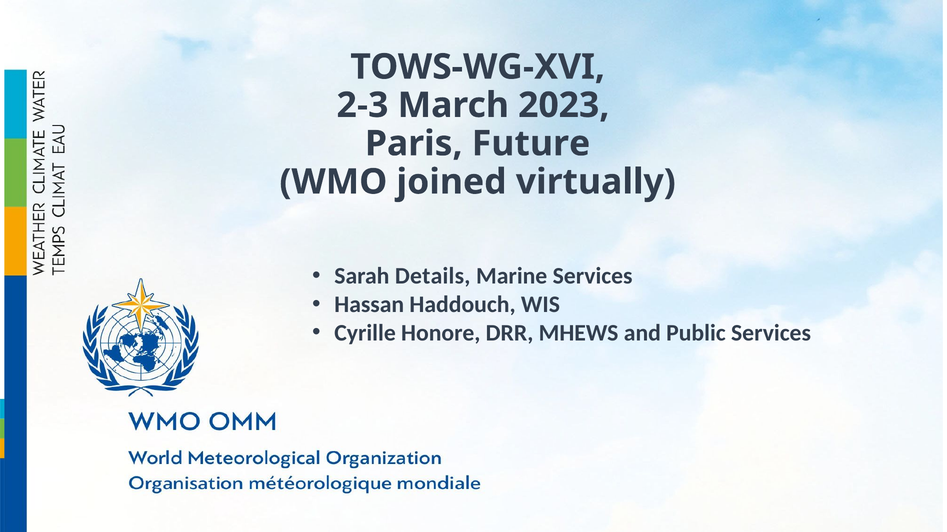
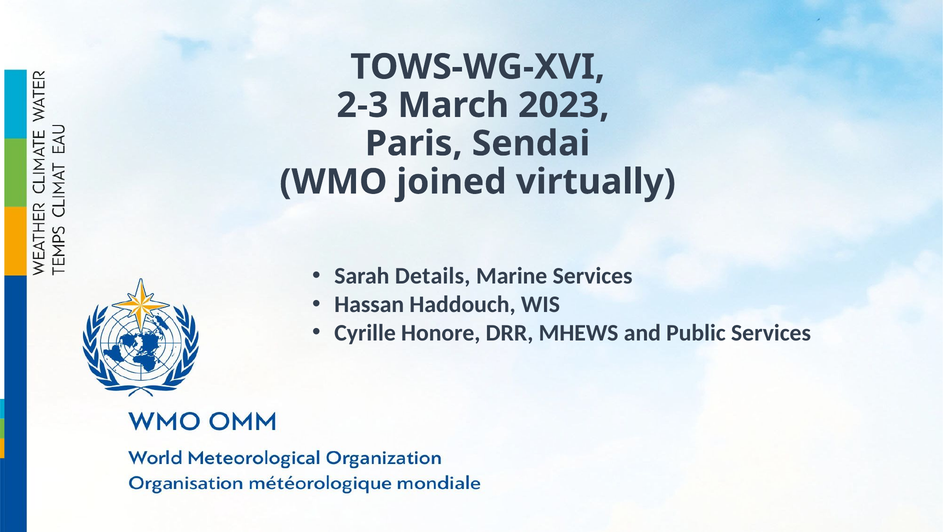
Future: Future -> Sendai (531, 144)
